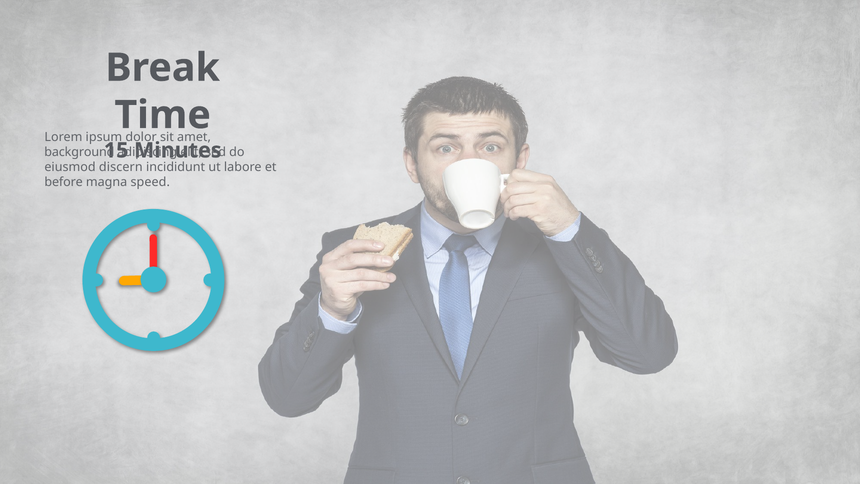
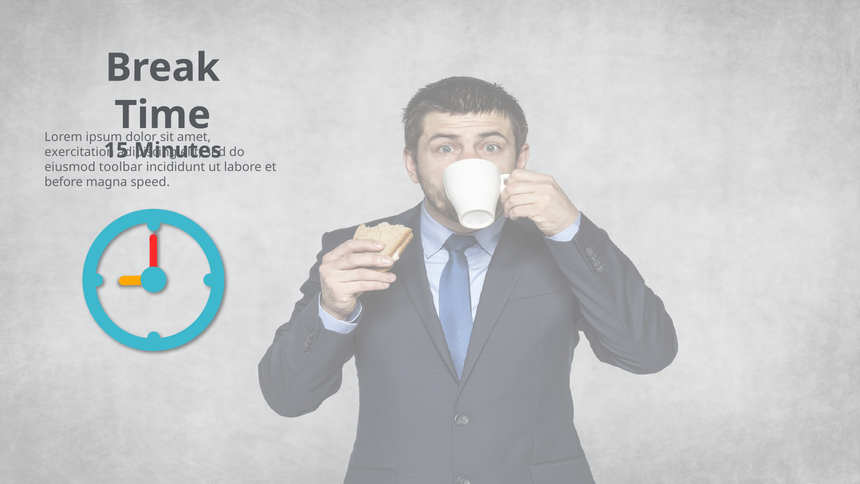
background: background -> exercitation (79, 152)
discern: discern -> toolbar (121, 167)
